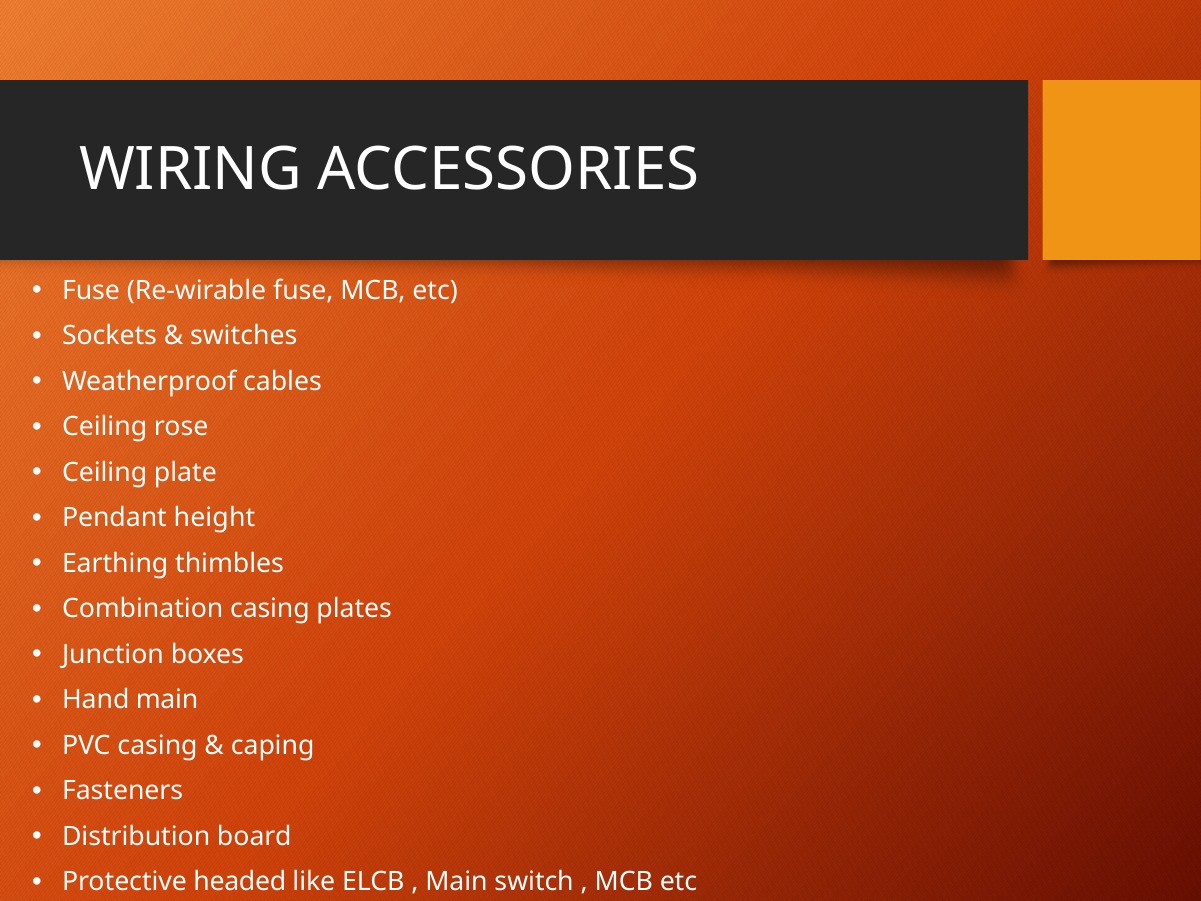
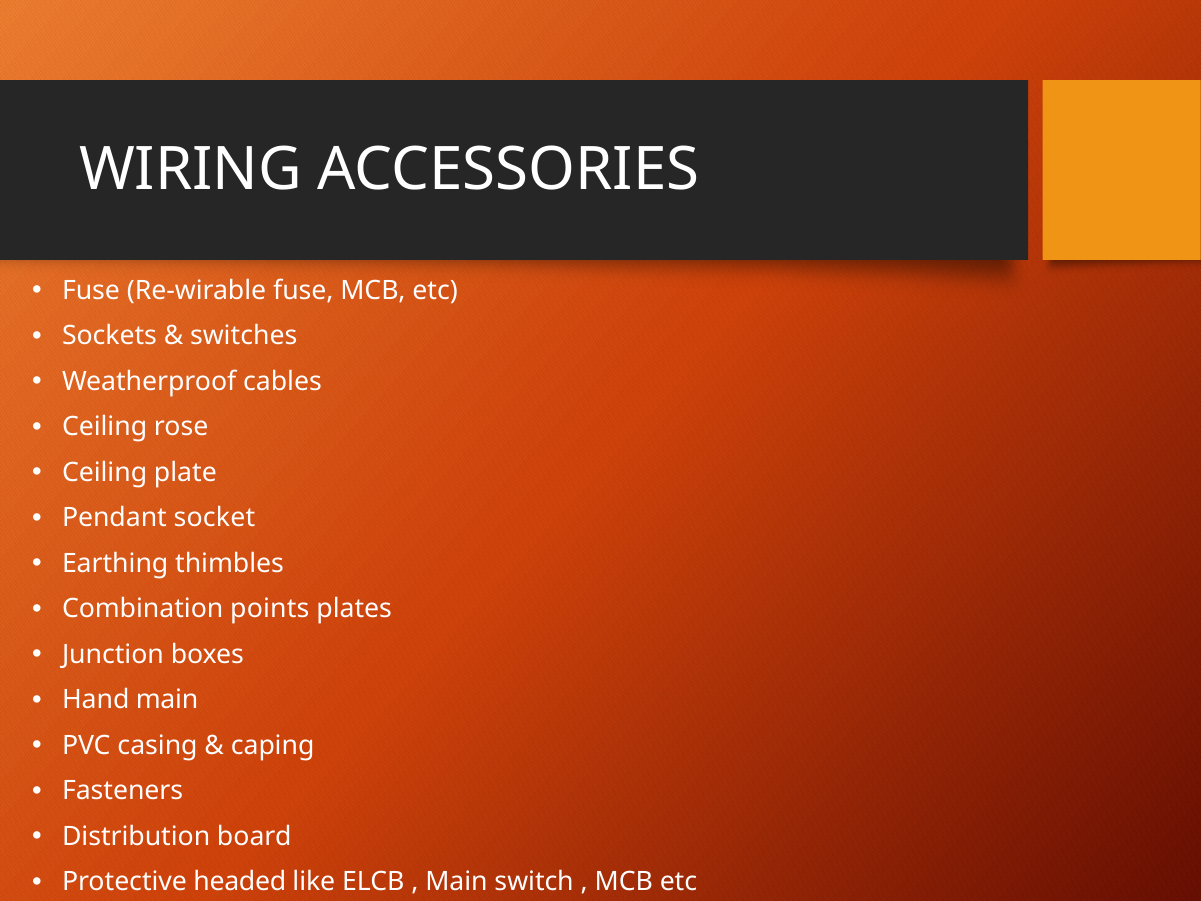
height: height -> socket (214, 518)
Combination casing: casing -> points (270, 609)
